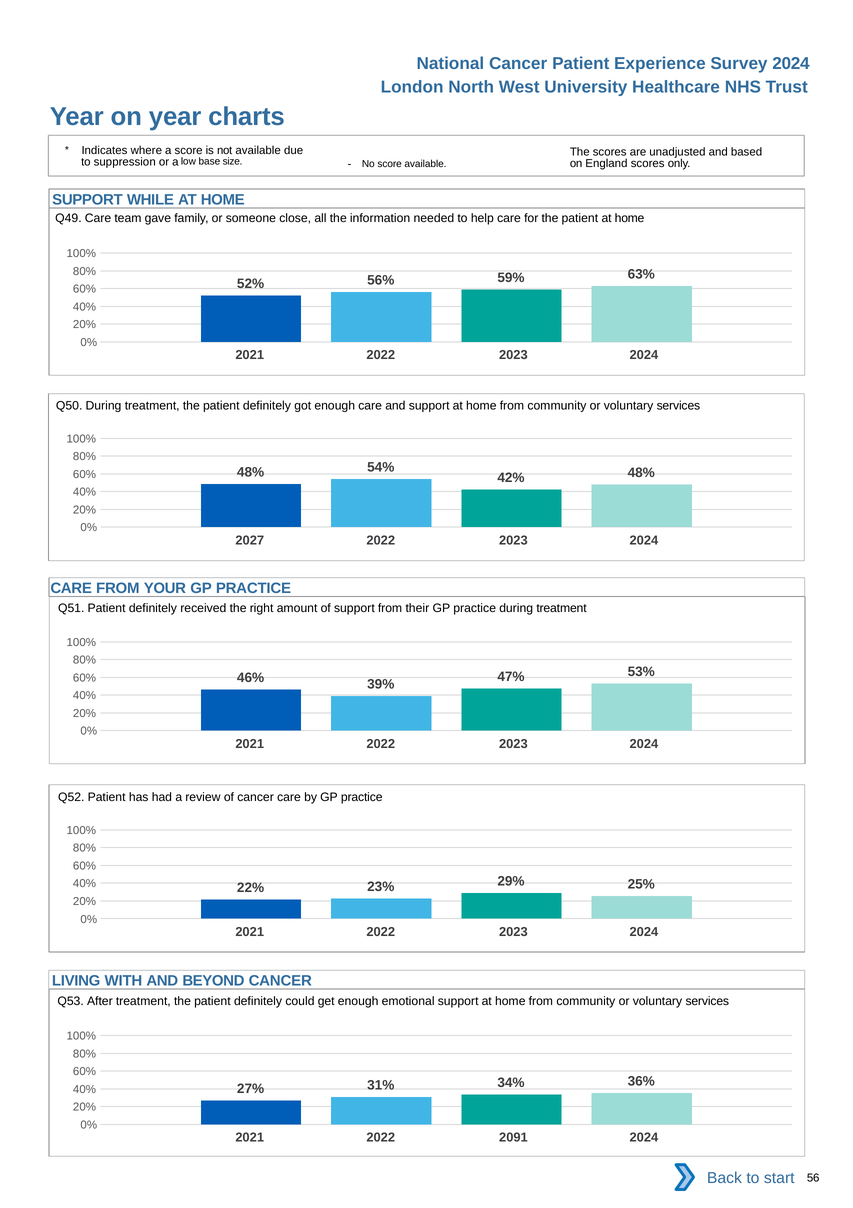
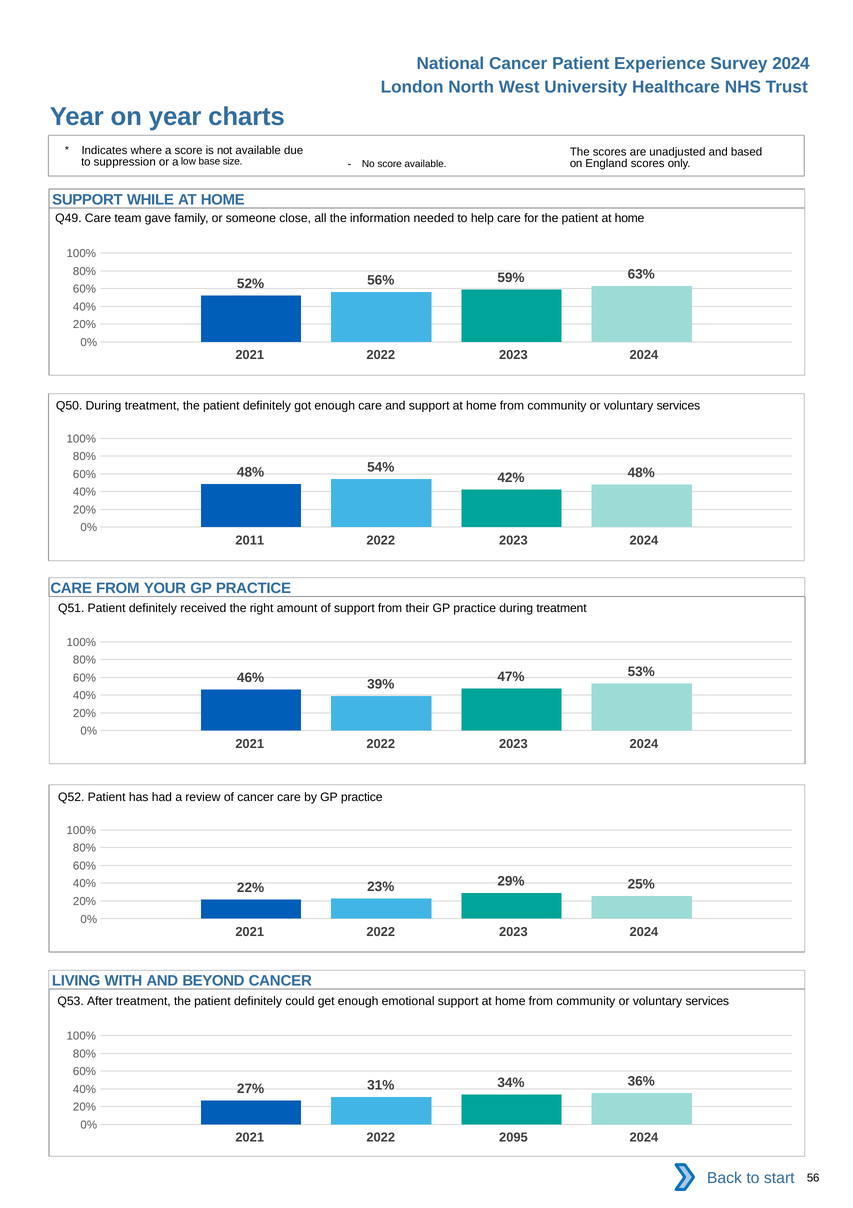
2027: 2027 -> 2011 (250, 540)
2091: 2091 -> 2095 (513, 1137)
